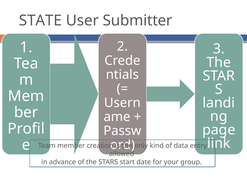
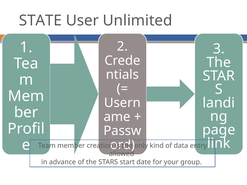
Submitter: Submitter -> Unlimited (138, 21)
